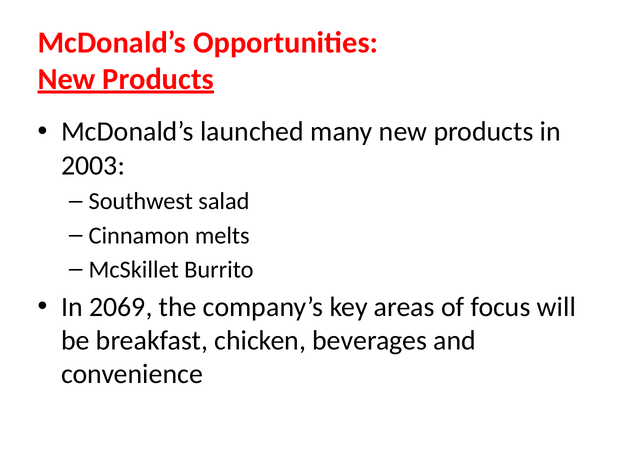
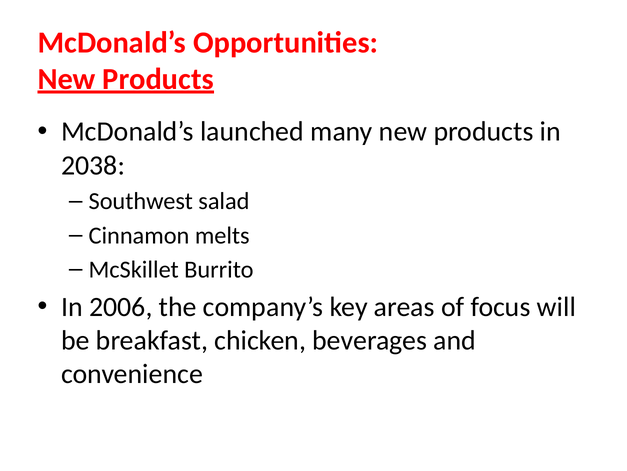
2003: 2003 -> 2038 (93, 165)
2069: 2069 -> 2006 (121, 306)
